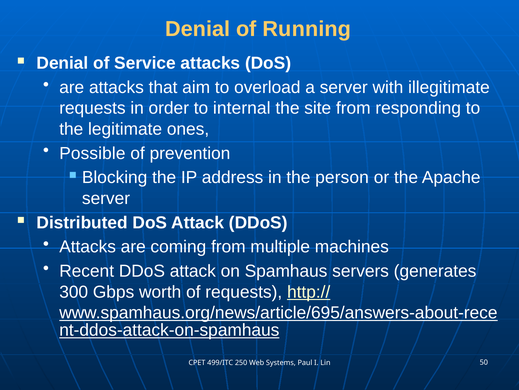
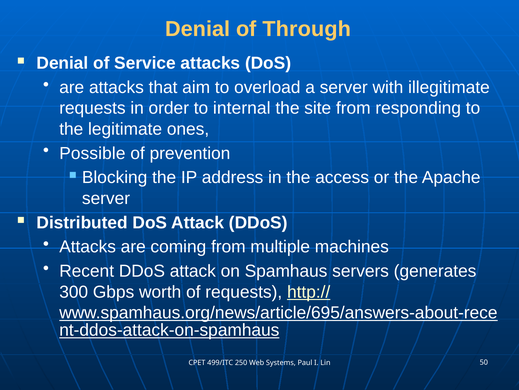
Running: Running -> Through (307, 29)
person: person -> access (342, 177)
